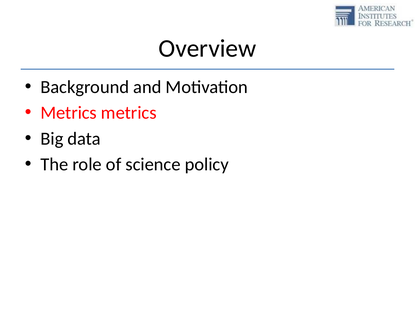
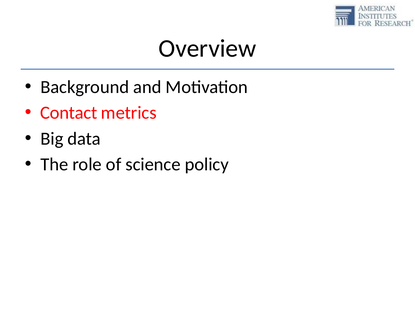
Metrics: Metrics -> Contact (69, 113)
